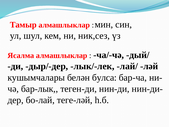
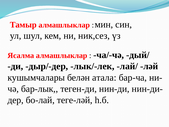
булса: булса -> атала (104, 77)
